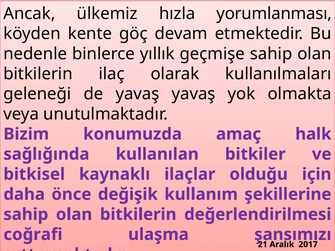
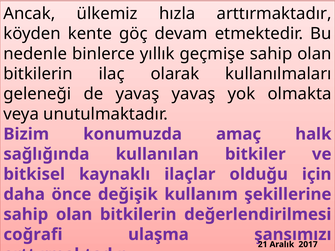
hızla yorumlanması: yorumlanması -> arttırmaktadır (274, 14)
